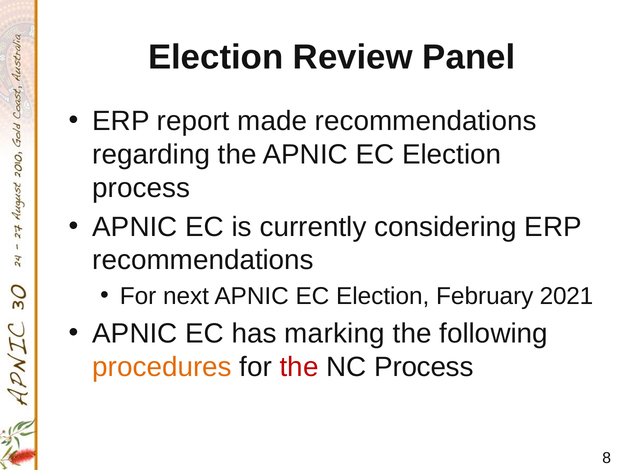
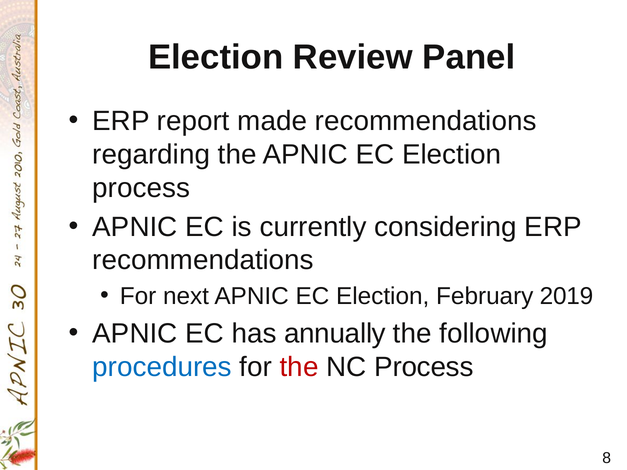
2021: 2021 -> 2019 (566, 296)
marking: marking -> annually (335, 334)
procedures colour: orange -> blue (162, 367)
